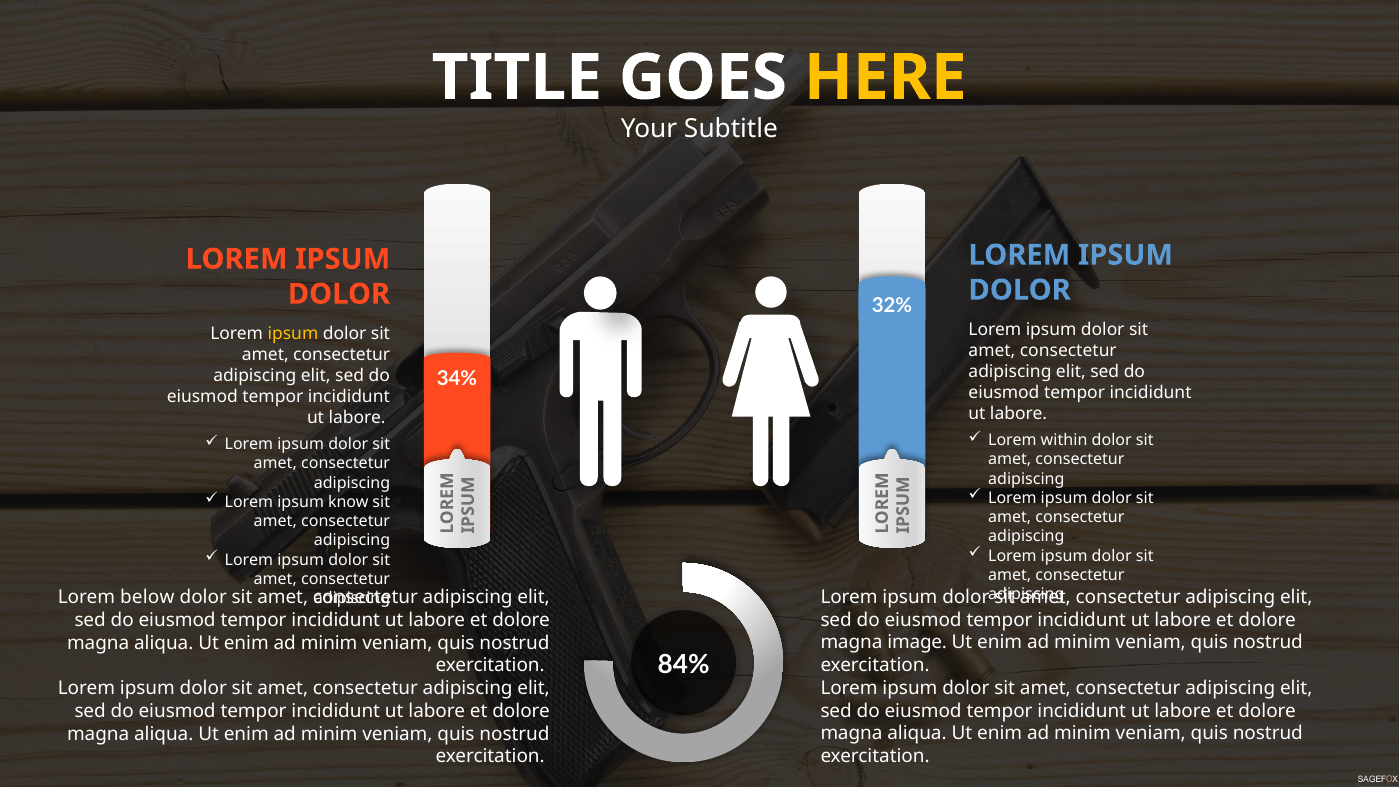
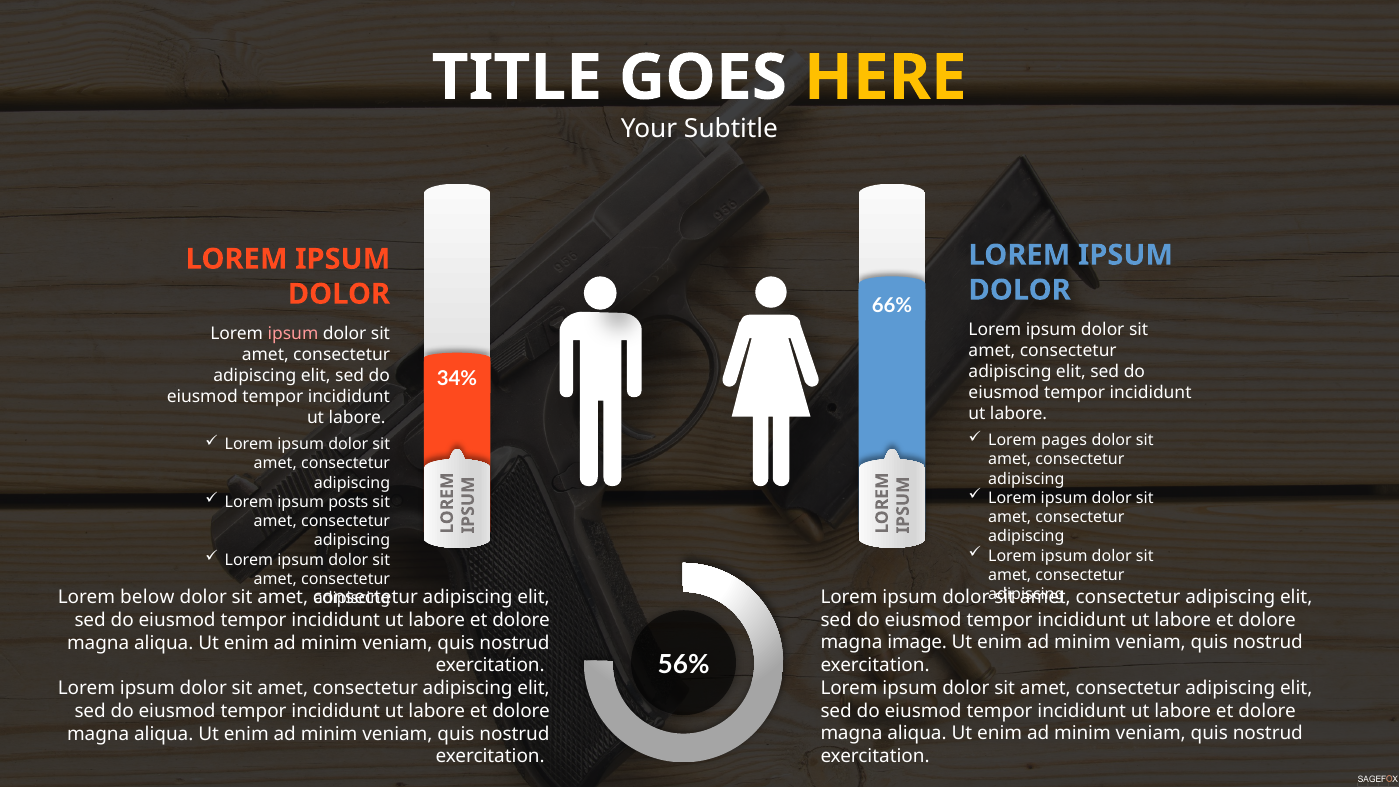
32%: 32% -> 66% (892, 306)
ipsum colour: yellow -> pink (293, 333)
within: within -> pages (1064, 440)
know: know -> posts (348, 502)
84%: 84% -> 56% (684, 664)
